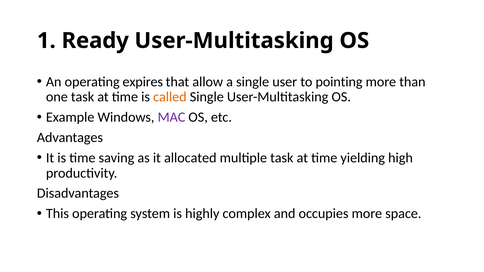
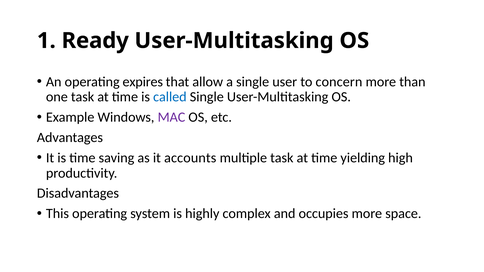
pointing: pointing -> concern (339, 82)
called colour: orange -> blue (170, 97)
allocated: allocated -> accounts (190, 158)
